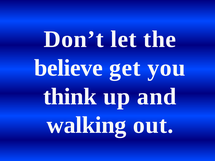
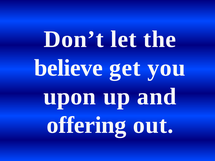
think: think -> upon (70, 97)
walking: walking -> offering (86, 125)
